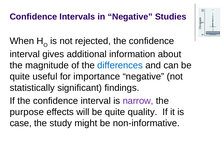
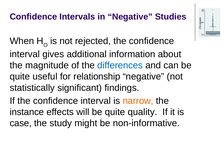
importance: importance -> relationship (97, 77)
narrow colour: purple -> orange (138, 101)
purpose: purpose -> instance (27, 112)
